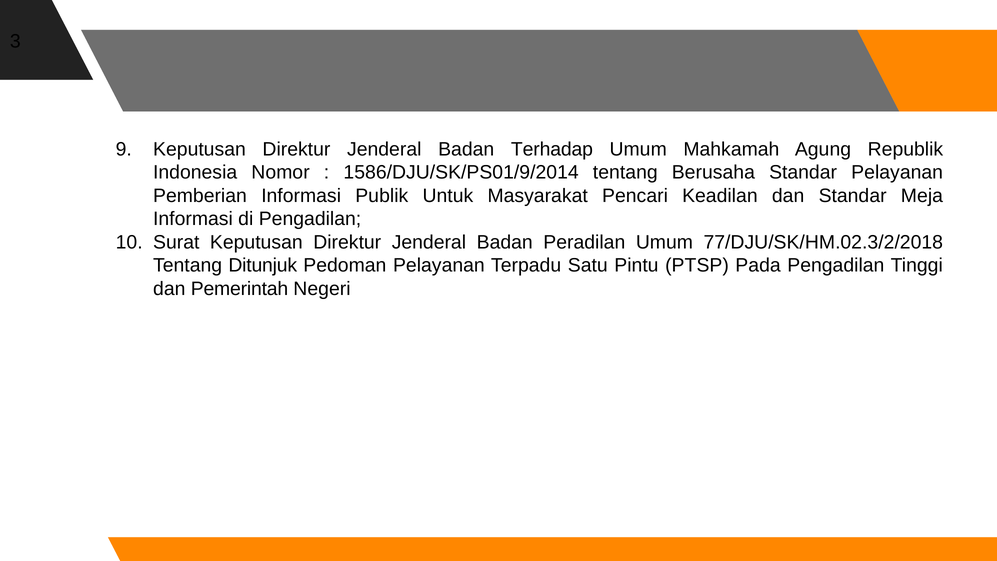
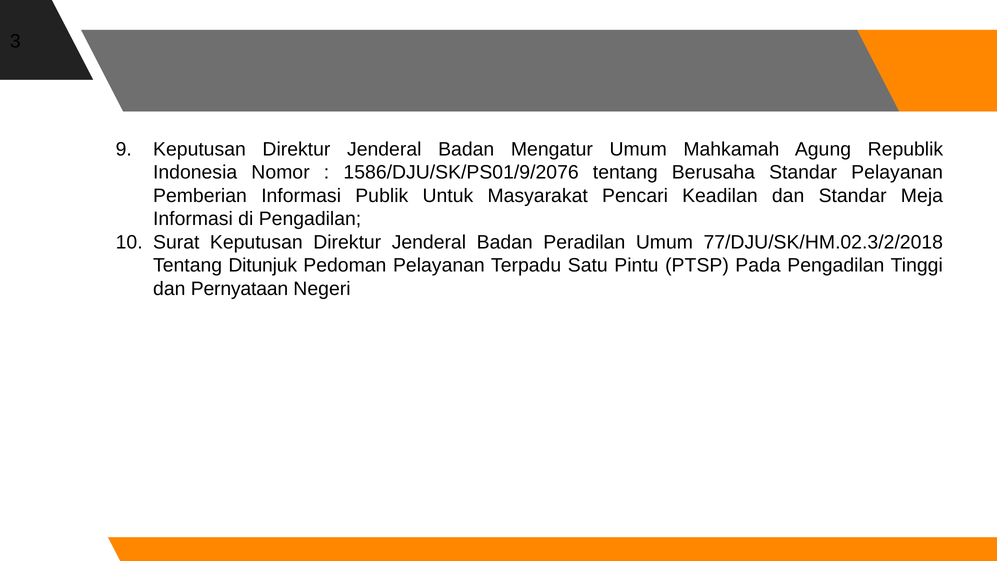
Terhadap: Terhadap -> Mengatur (552, 149)
1586/DJU/SK/PS01/9/2014: 1586/DJU/SK/PS01/9/2014 -> 1586/DJU/SK/PS01/9/2076 (461, 172)
Pemerintah: Pemerintah -> Pernyataan (240, 289)
